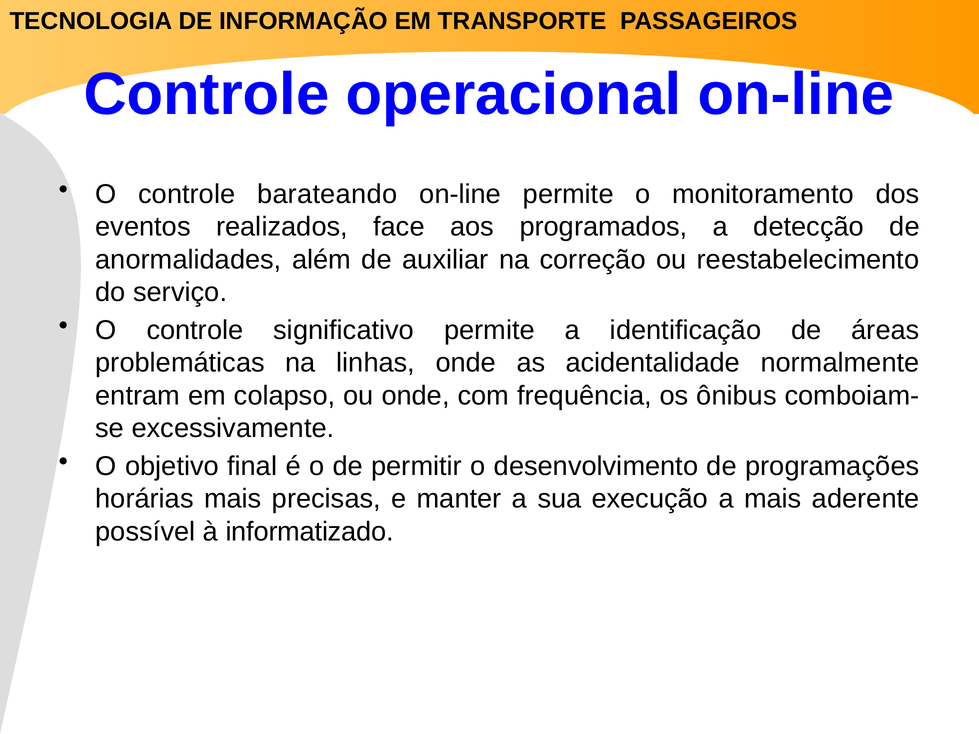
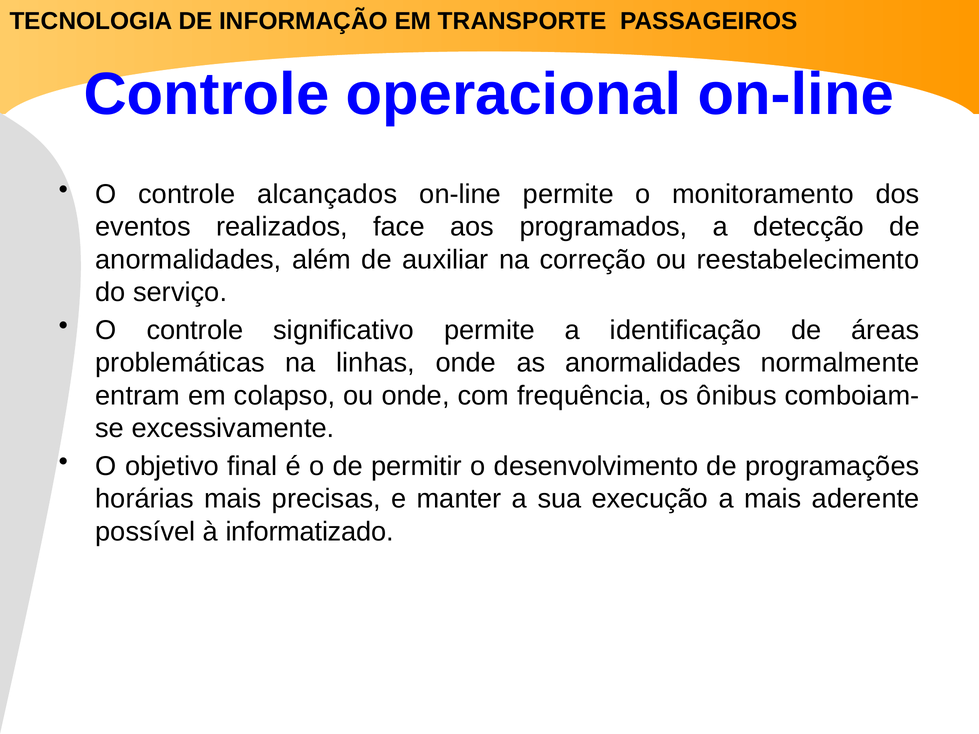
barateando: barateando -> alcançados (327, 194)
as acidentalidade: acidentalidade -> anormalidades (653, 363)
